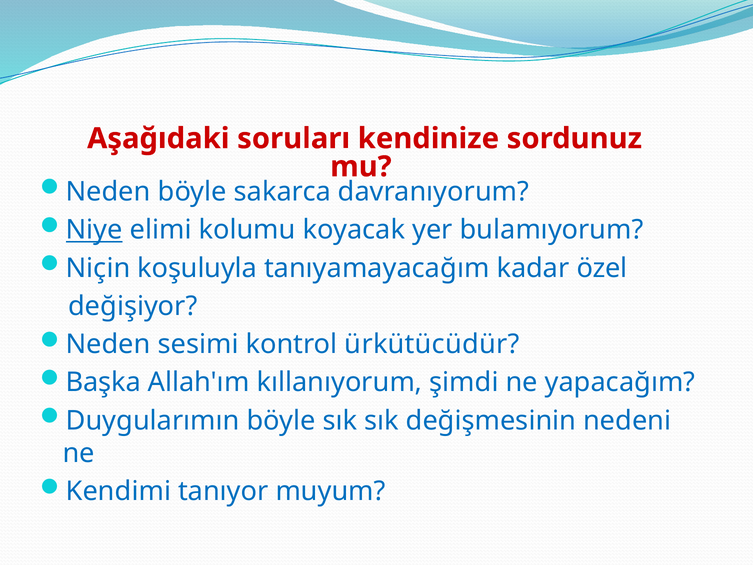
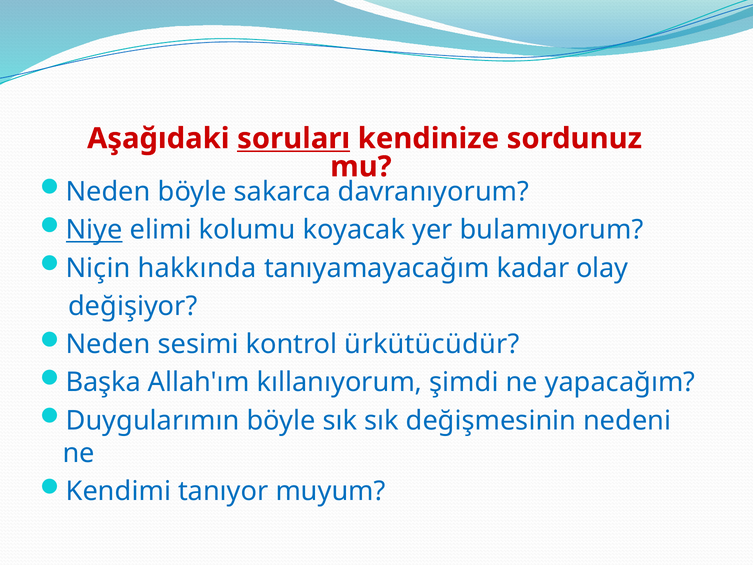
soruları underline: none -> present (294, 138)
koşuluyla: koşuluyla -> hakkında (197, 268)
özel: özel -> olay (602, 268)
